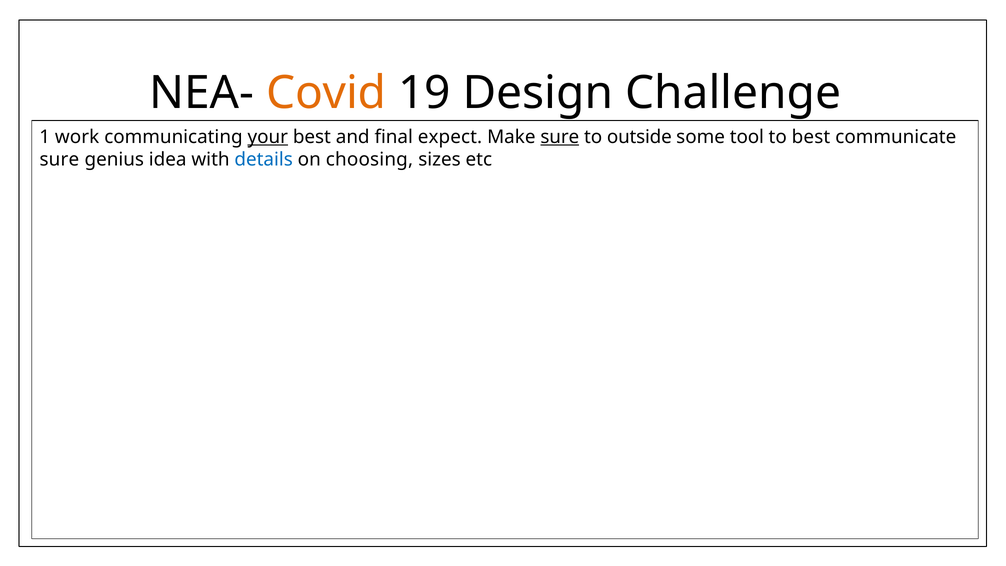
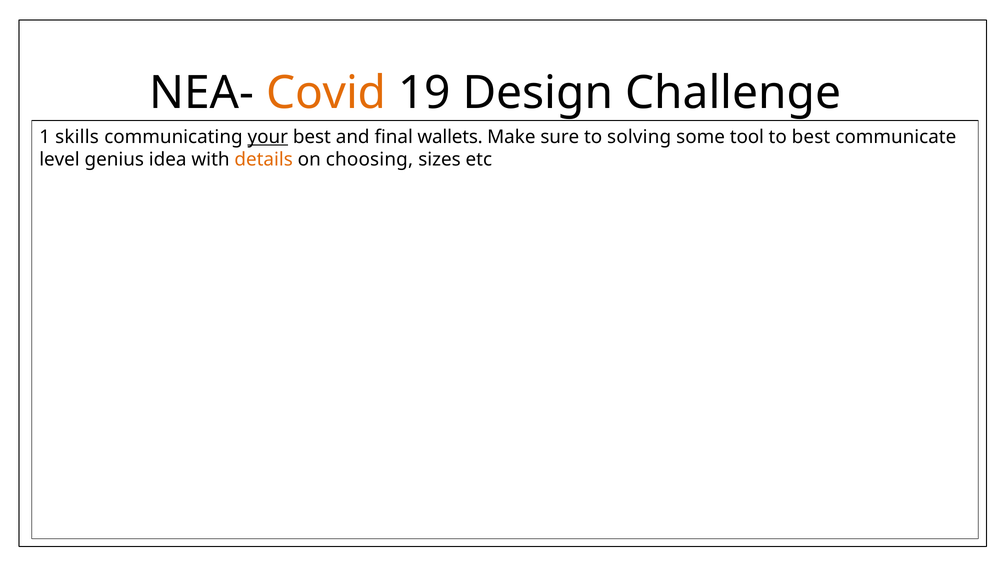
work: work -> skills (77, 137)
expect: expect -> wallets (450, 137)
sure underline: present -> none (560, 137)
outside: outside -> solving (639, 137)
sure: sure -> level (59, 159)
details colour: blue -> orange (264, 159)
